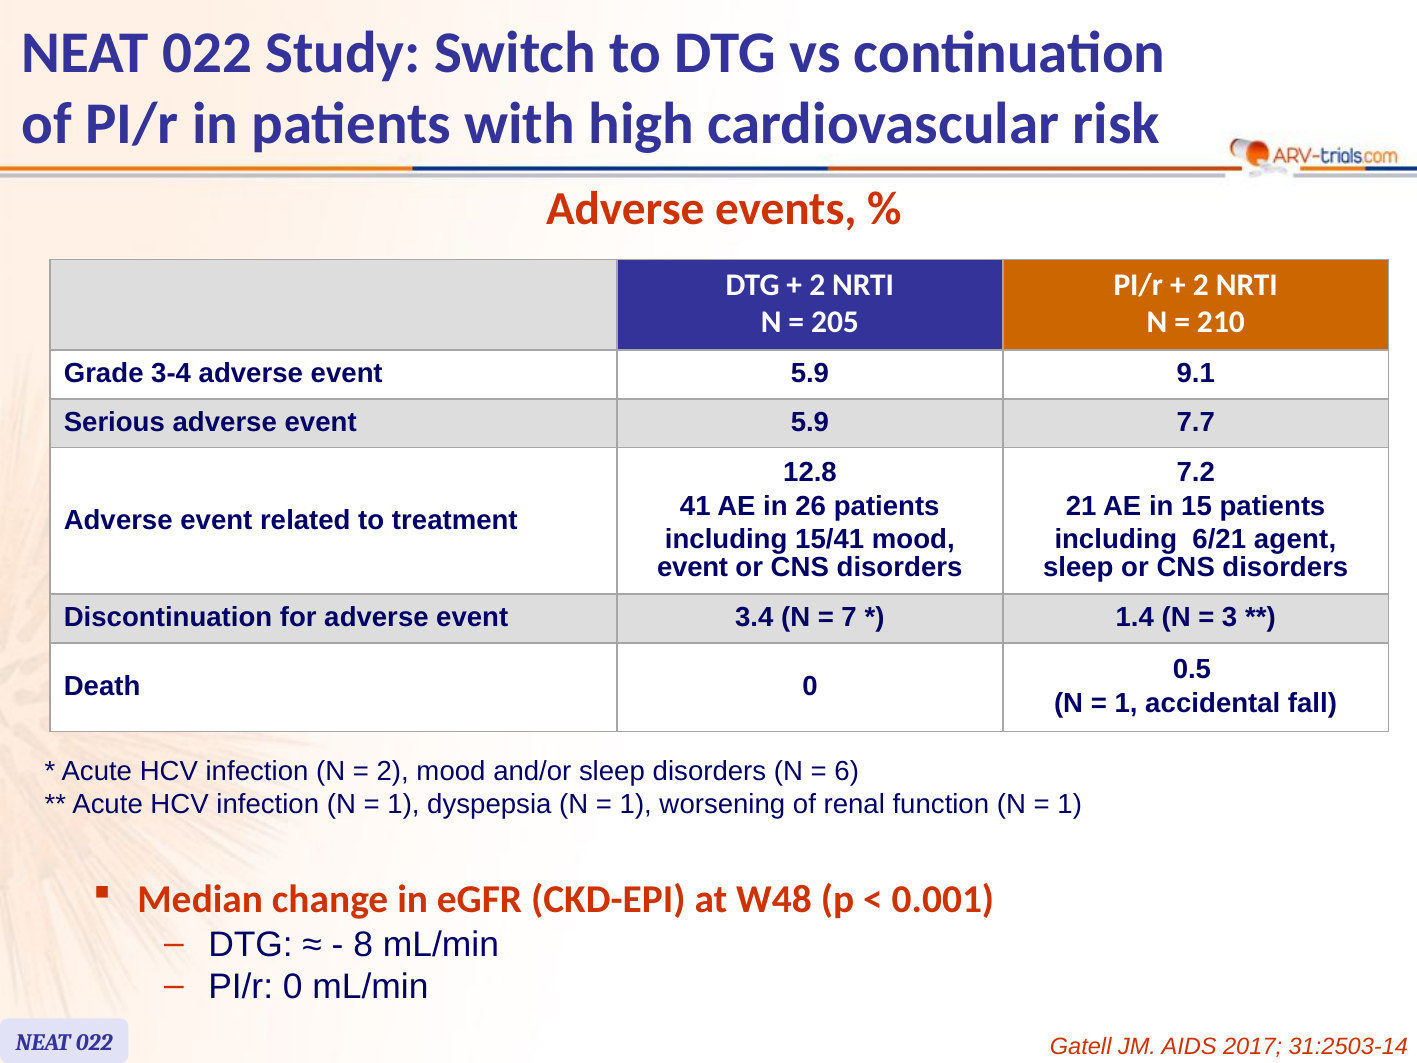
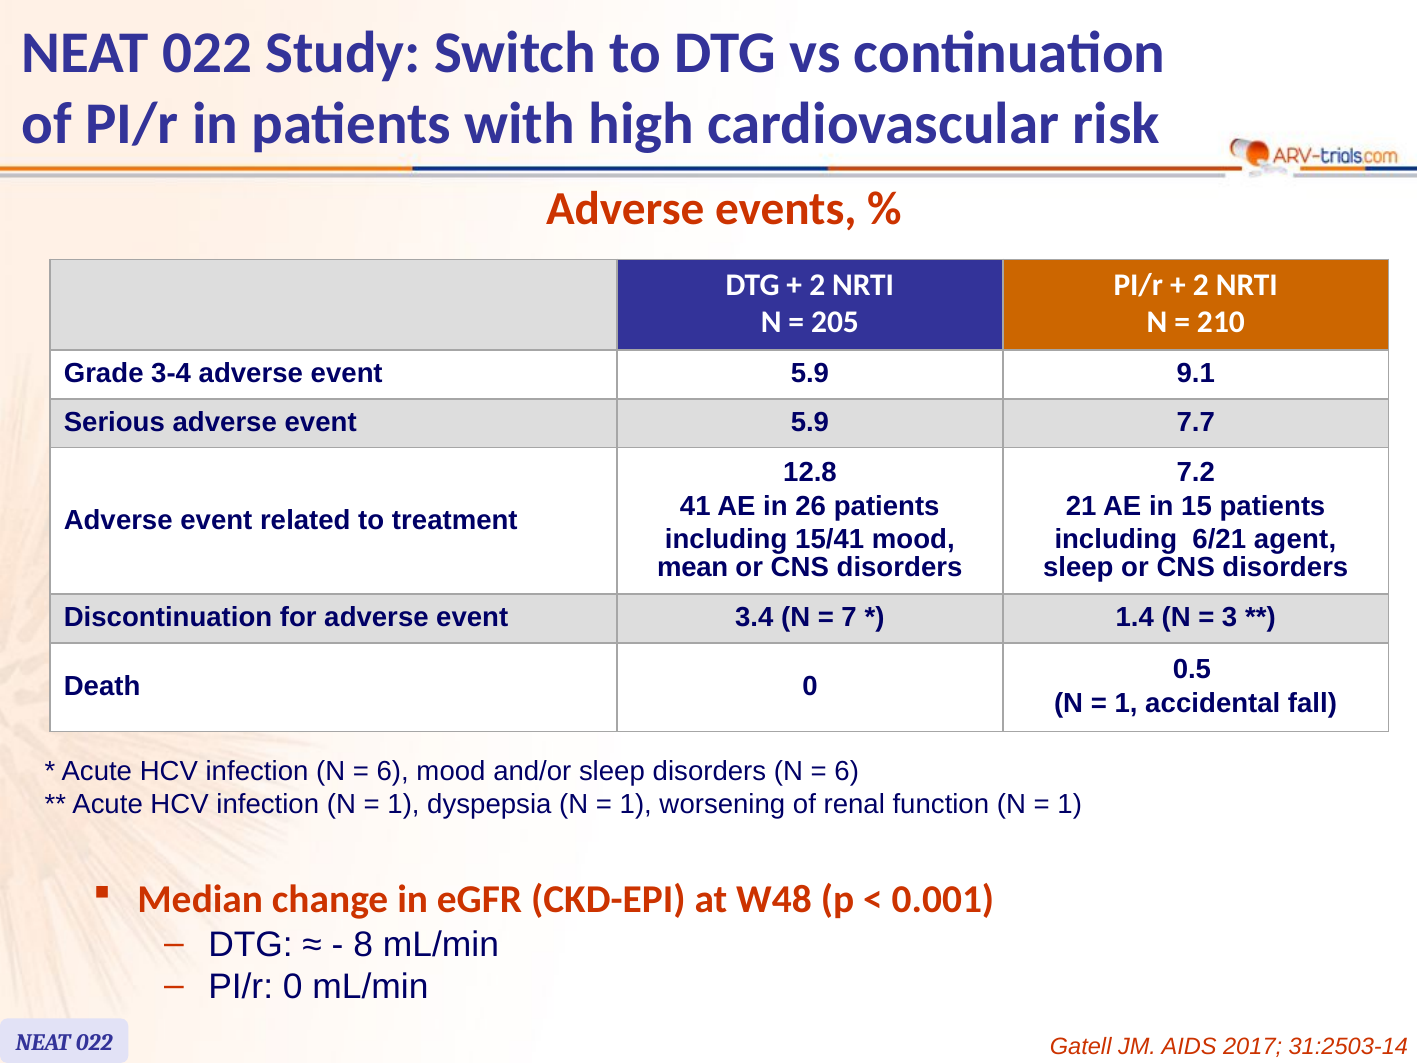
event: event -> mean (693, 567)
2: 2 -> 6 (393, 772)
